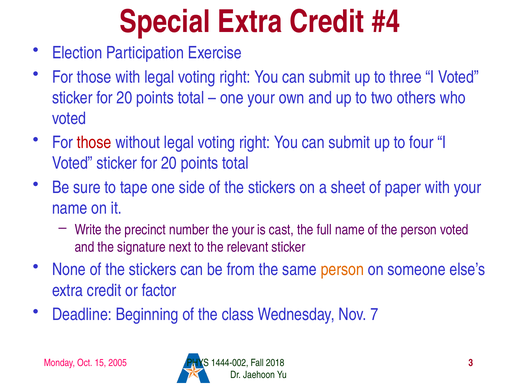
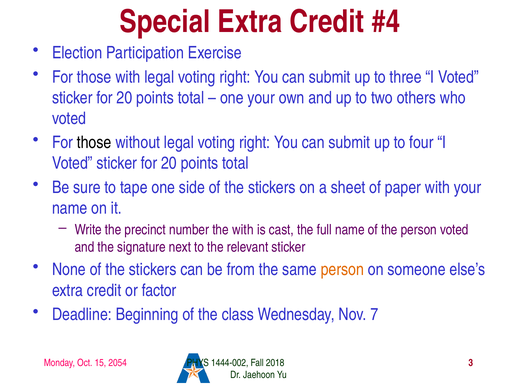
those colour: red -> black (94, 143)
the your: your -> with (243, 230)
2005: 2005 -> 2054 (118, 363)
